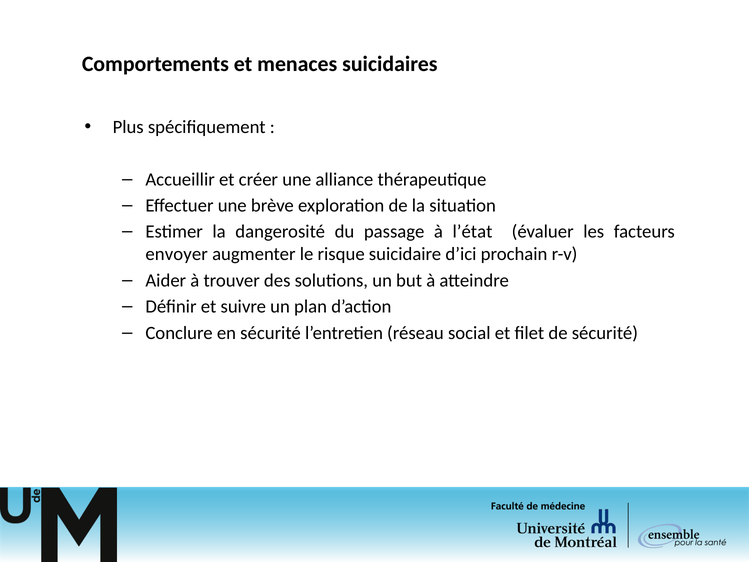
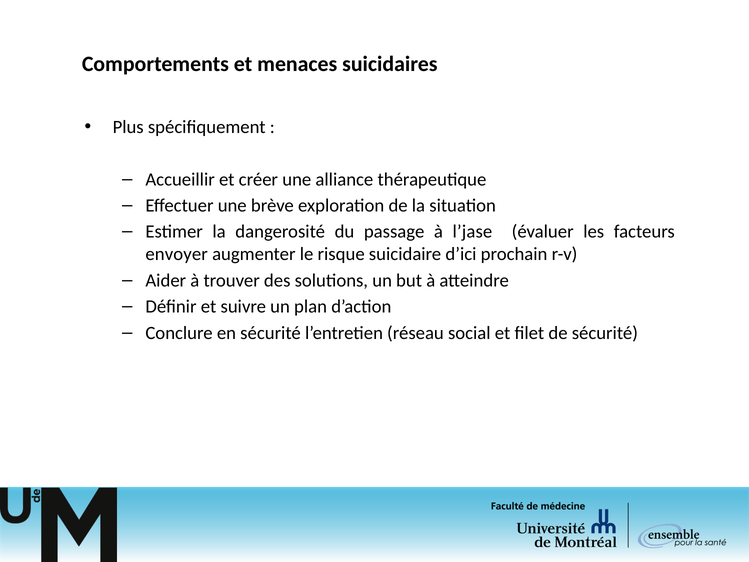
l’état: l’état -> l’jase (472, 232)
